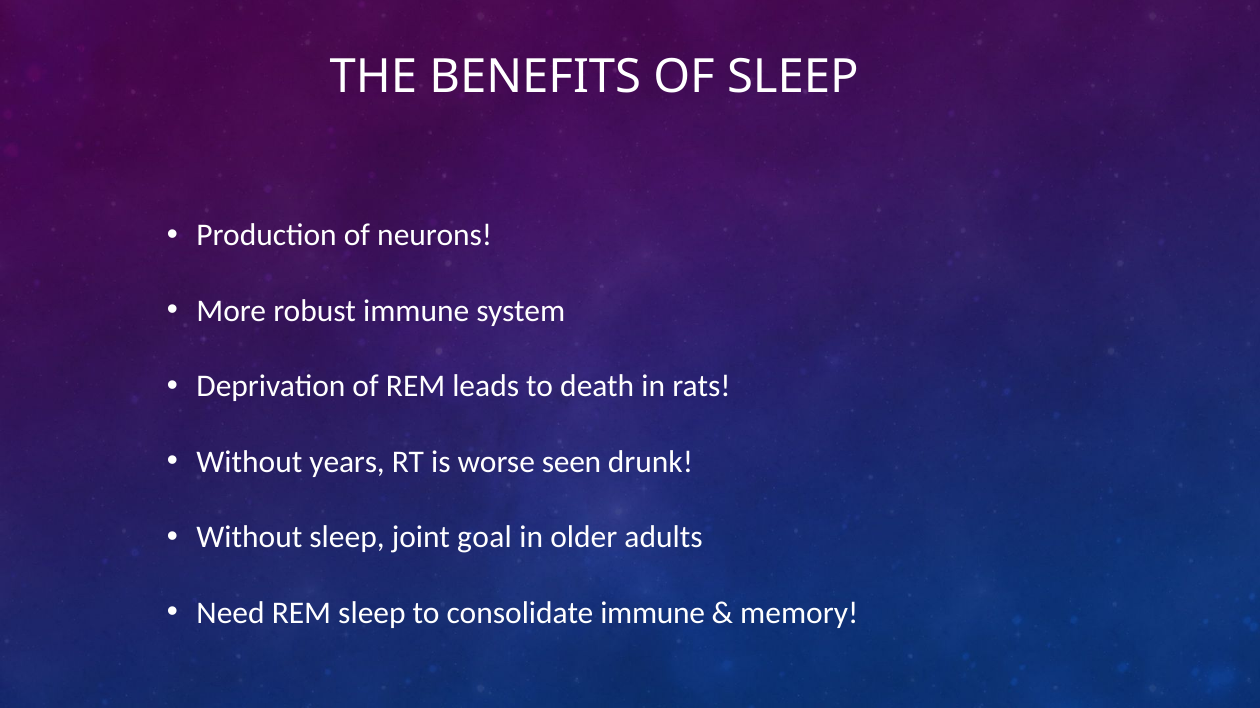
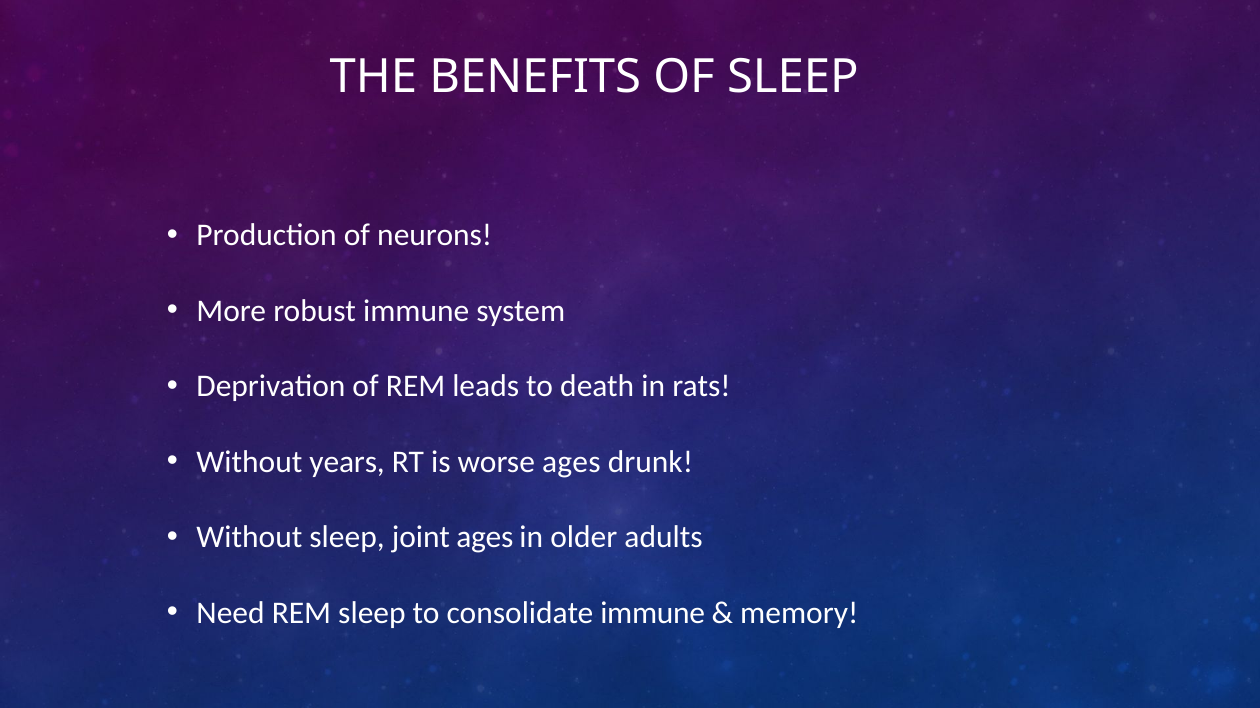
worse seen: seen -> ages (571, 462)
joint goal: goal -> ages (485, 538)
